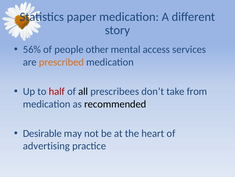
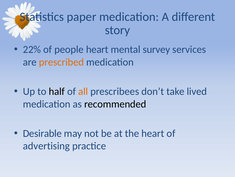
56%: 56% -> 22% (32, 49)
people other: other -> heart (97, 49)
access: access -> survey (156, 49)
half colour: red -> black (57, 91)
all colour: black -> orange (83, 91)
from: from -> lived (197, 91)
